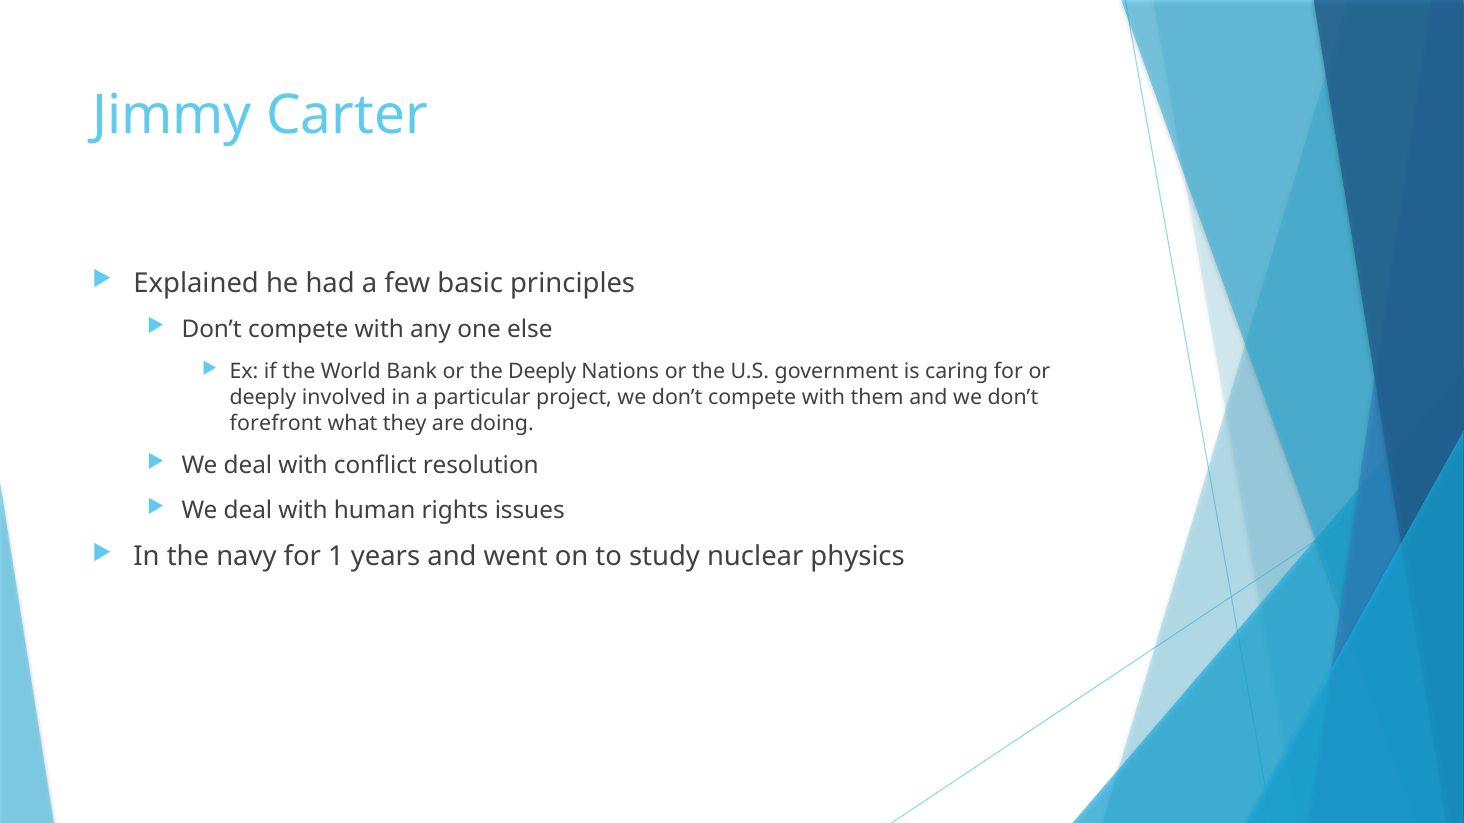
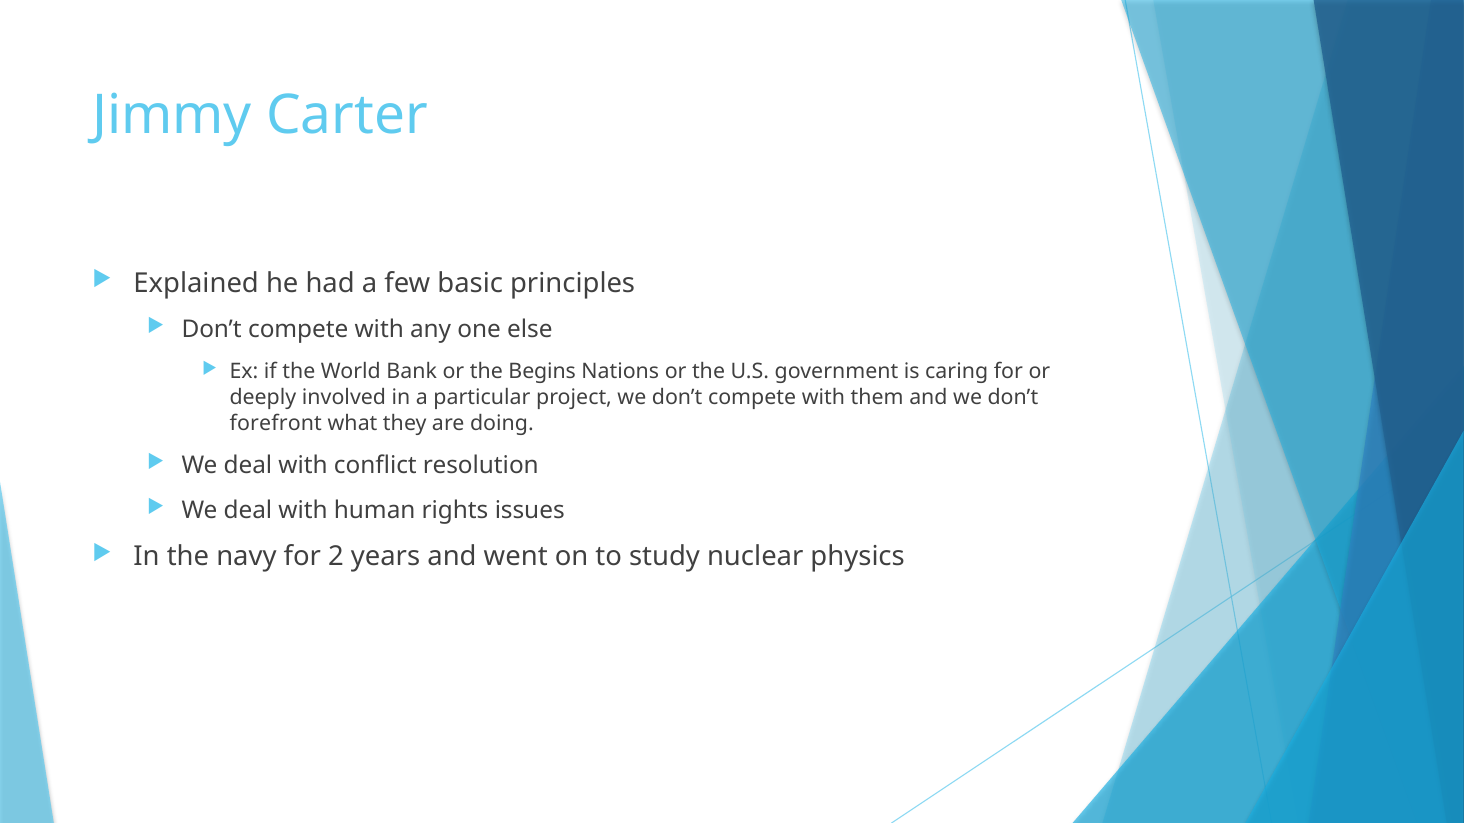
the Deeply: Deeply -> Begins (542, 372)
1: 1 -> 2 (336, 557)
